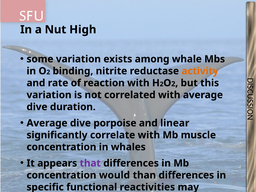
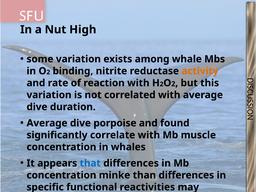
linear: linear -> found (175, 123)
that colour: purple -> blue (90, 163)
would: would -> minke (115, 175)
